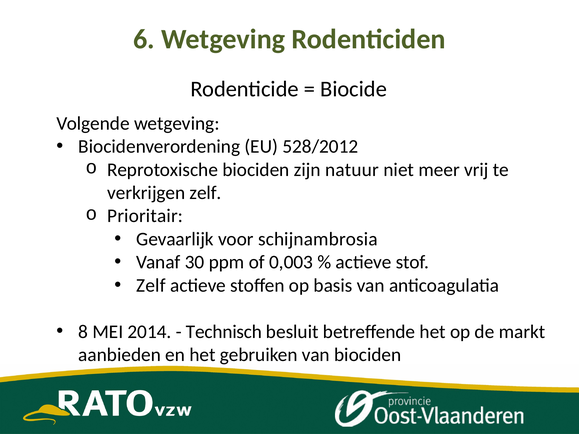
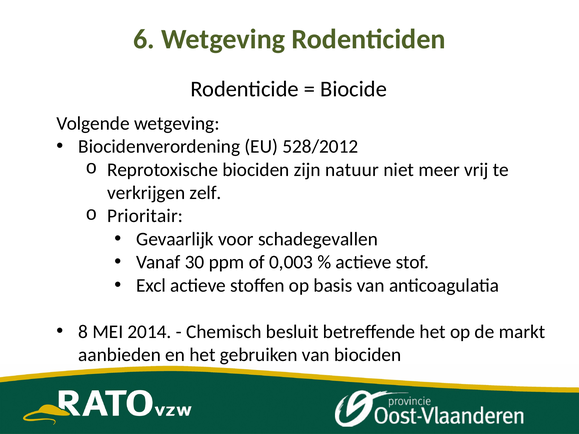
schijnambrosia: schijnambrosia -> schadegevallen (318, 239)
Zelf: Zelf -> Excl (151, 286)
Technisch: Technisch -> Chemisch (224, 332)
